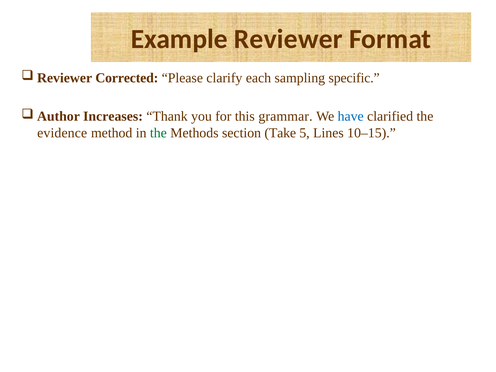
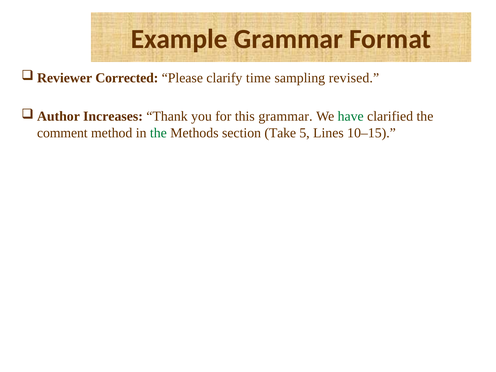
Example Reviewer: Reviewer -> Grammar (288, 39)
each: each -> time (258, 78)
specific: specific -> revised (354, 78)
have colour: blue -> green (351, 116)
evidence: evidence -> comment (62, 133)
